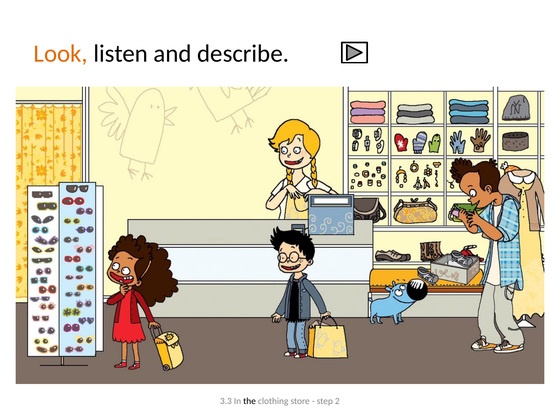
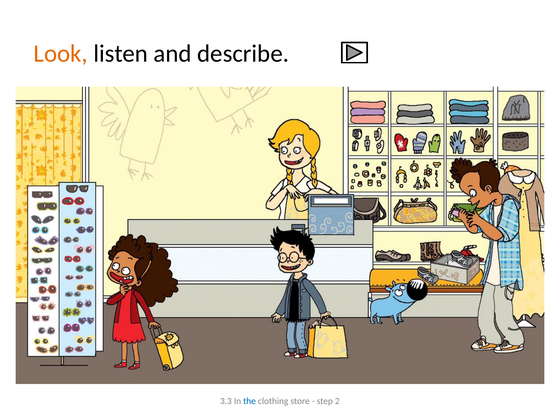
the colour: black -> blue (250, 401)
